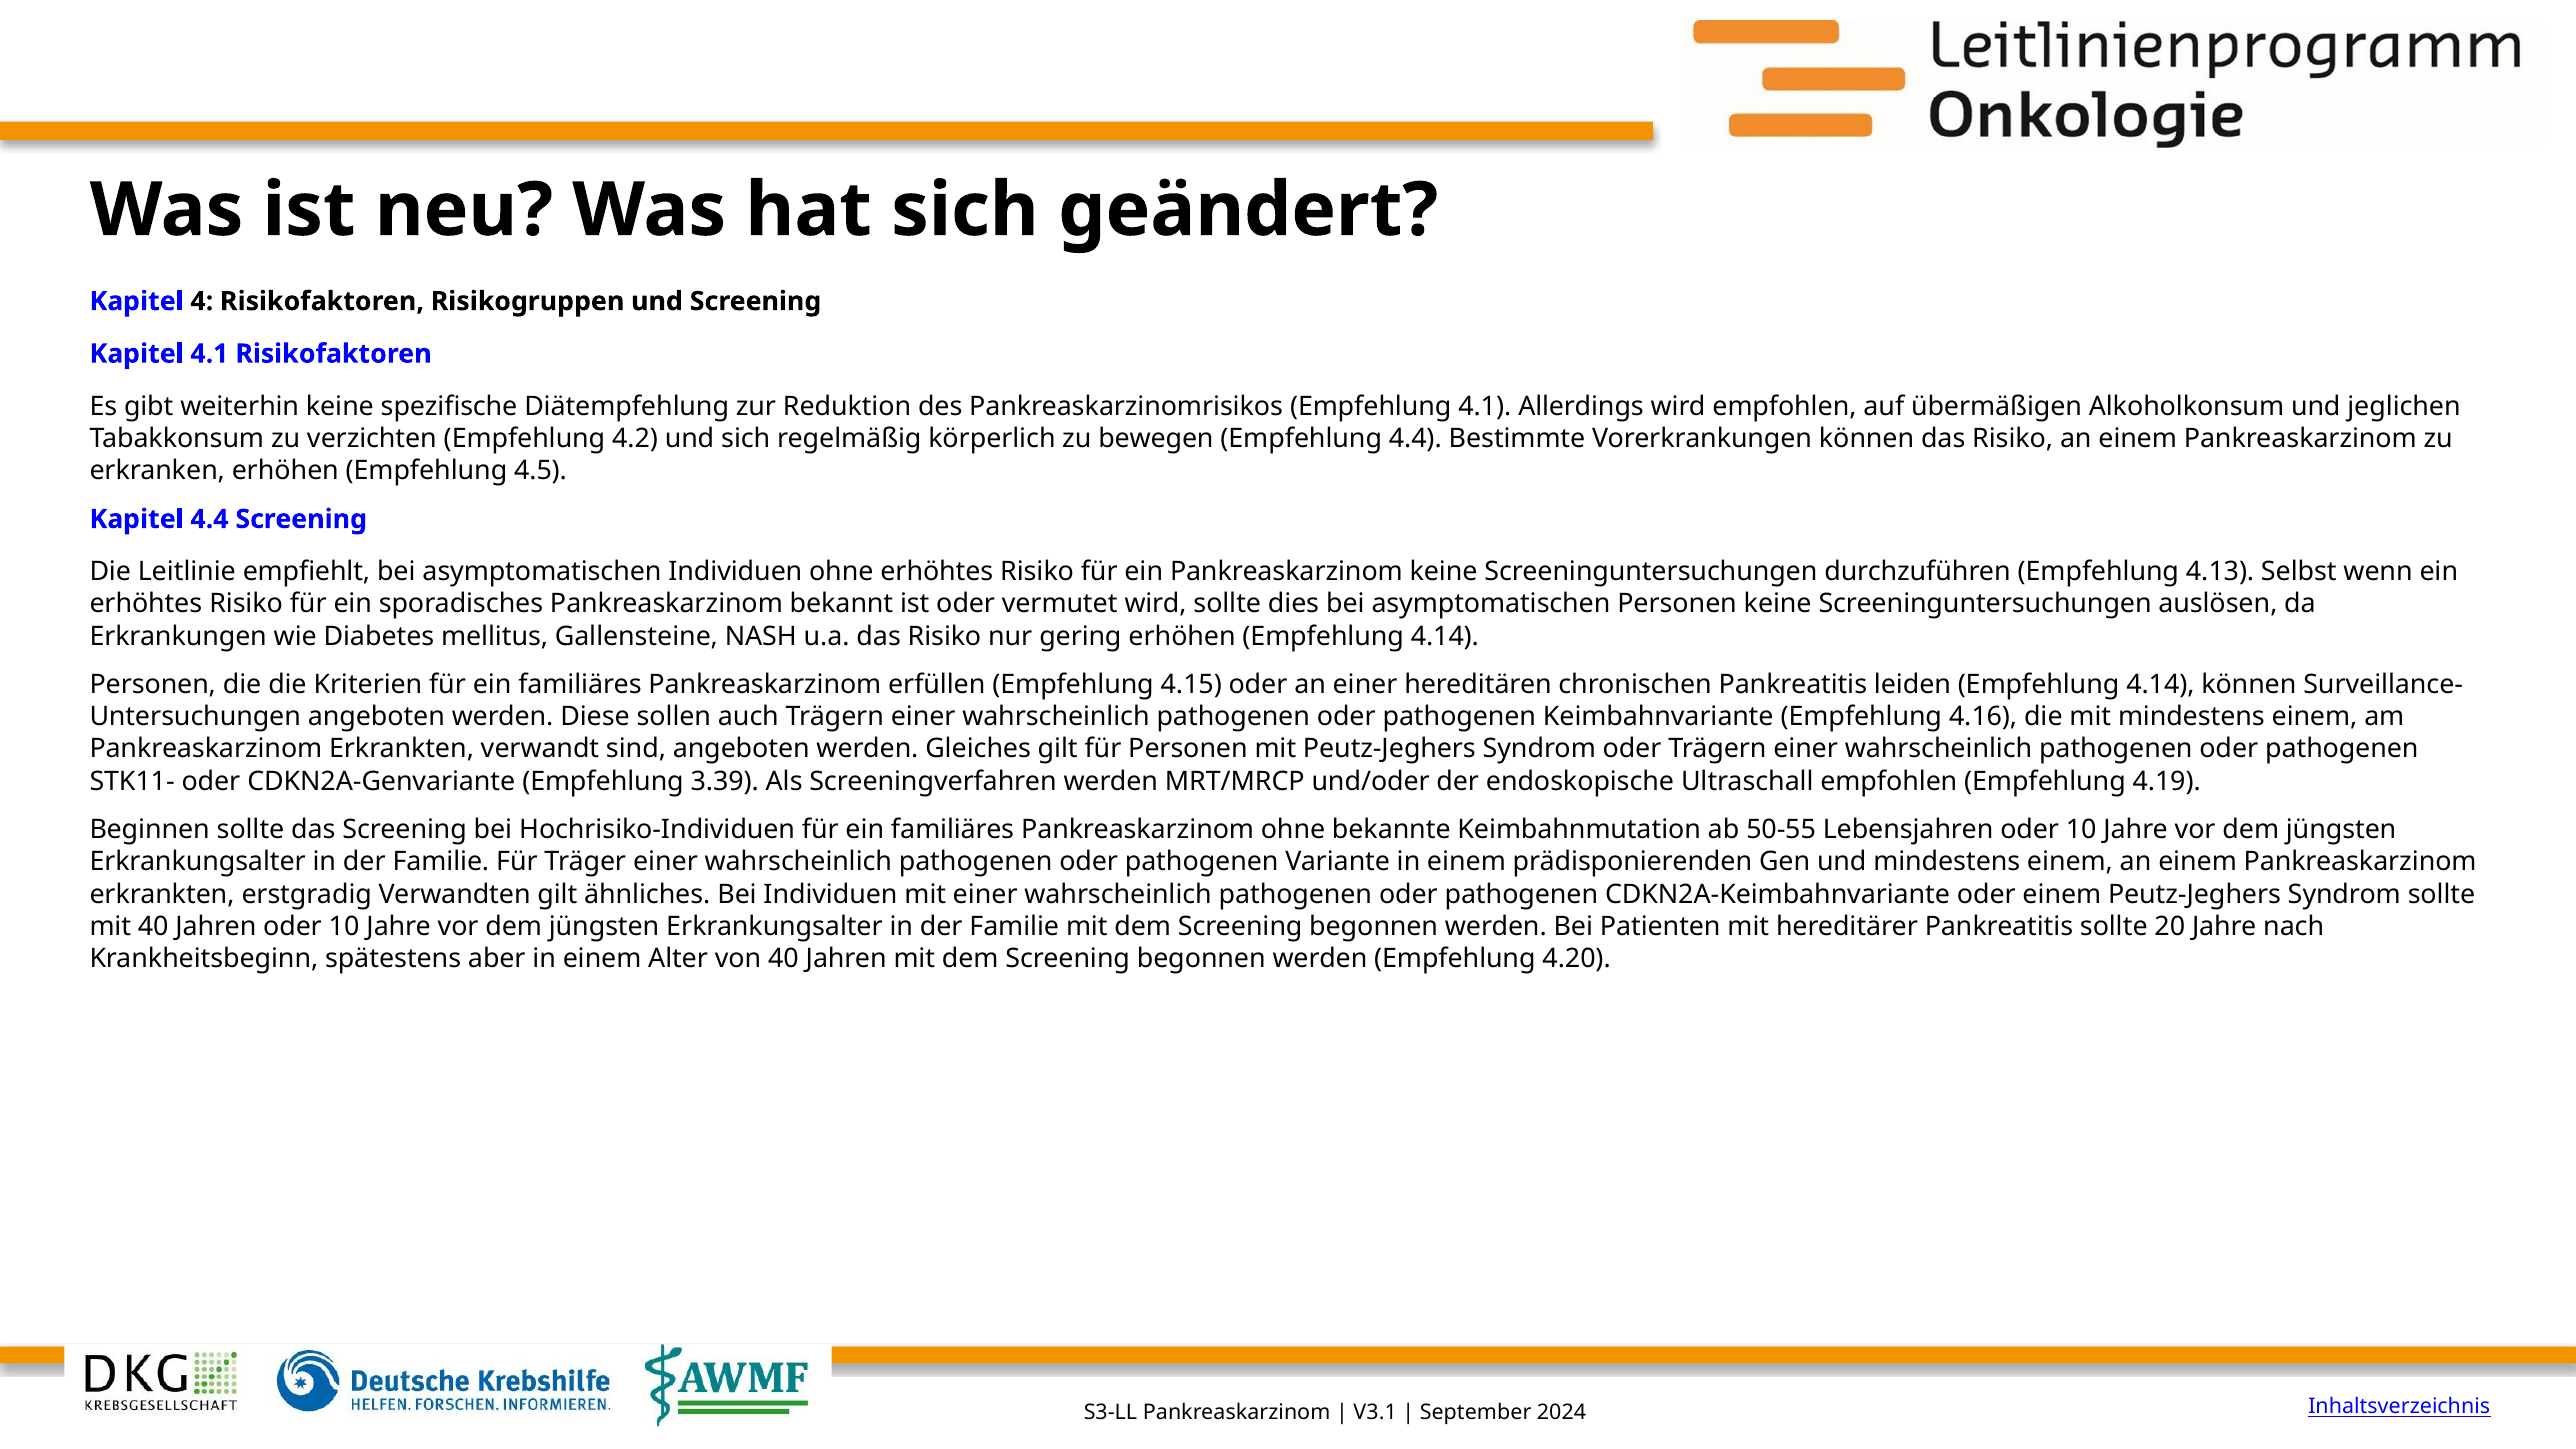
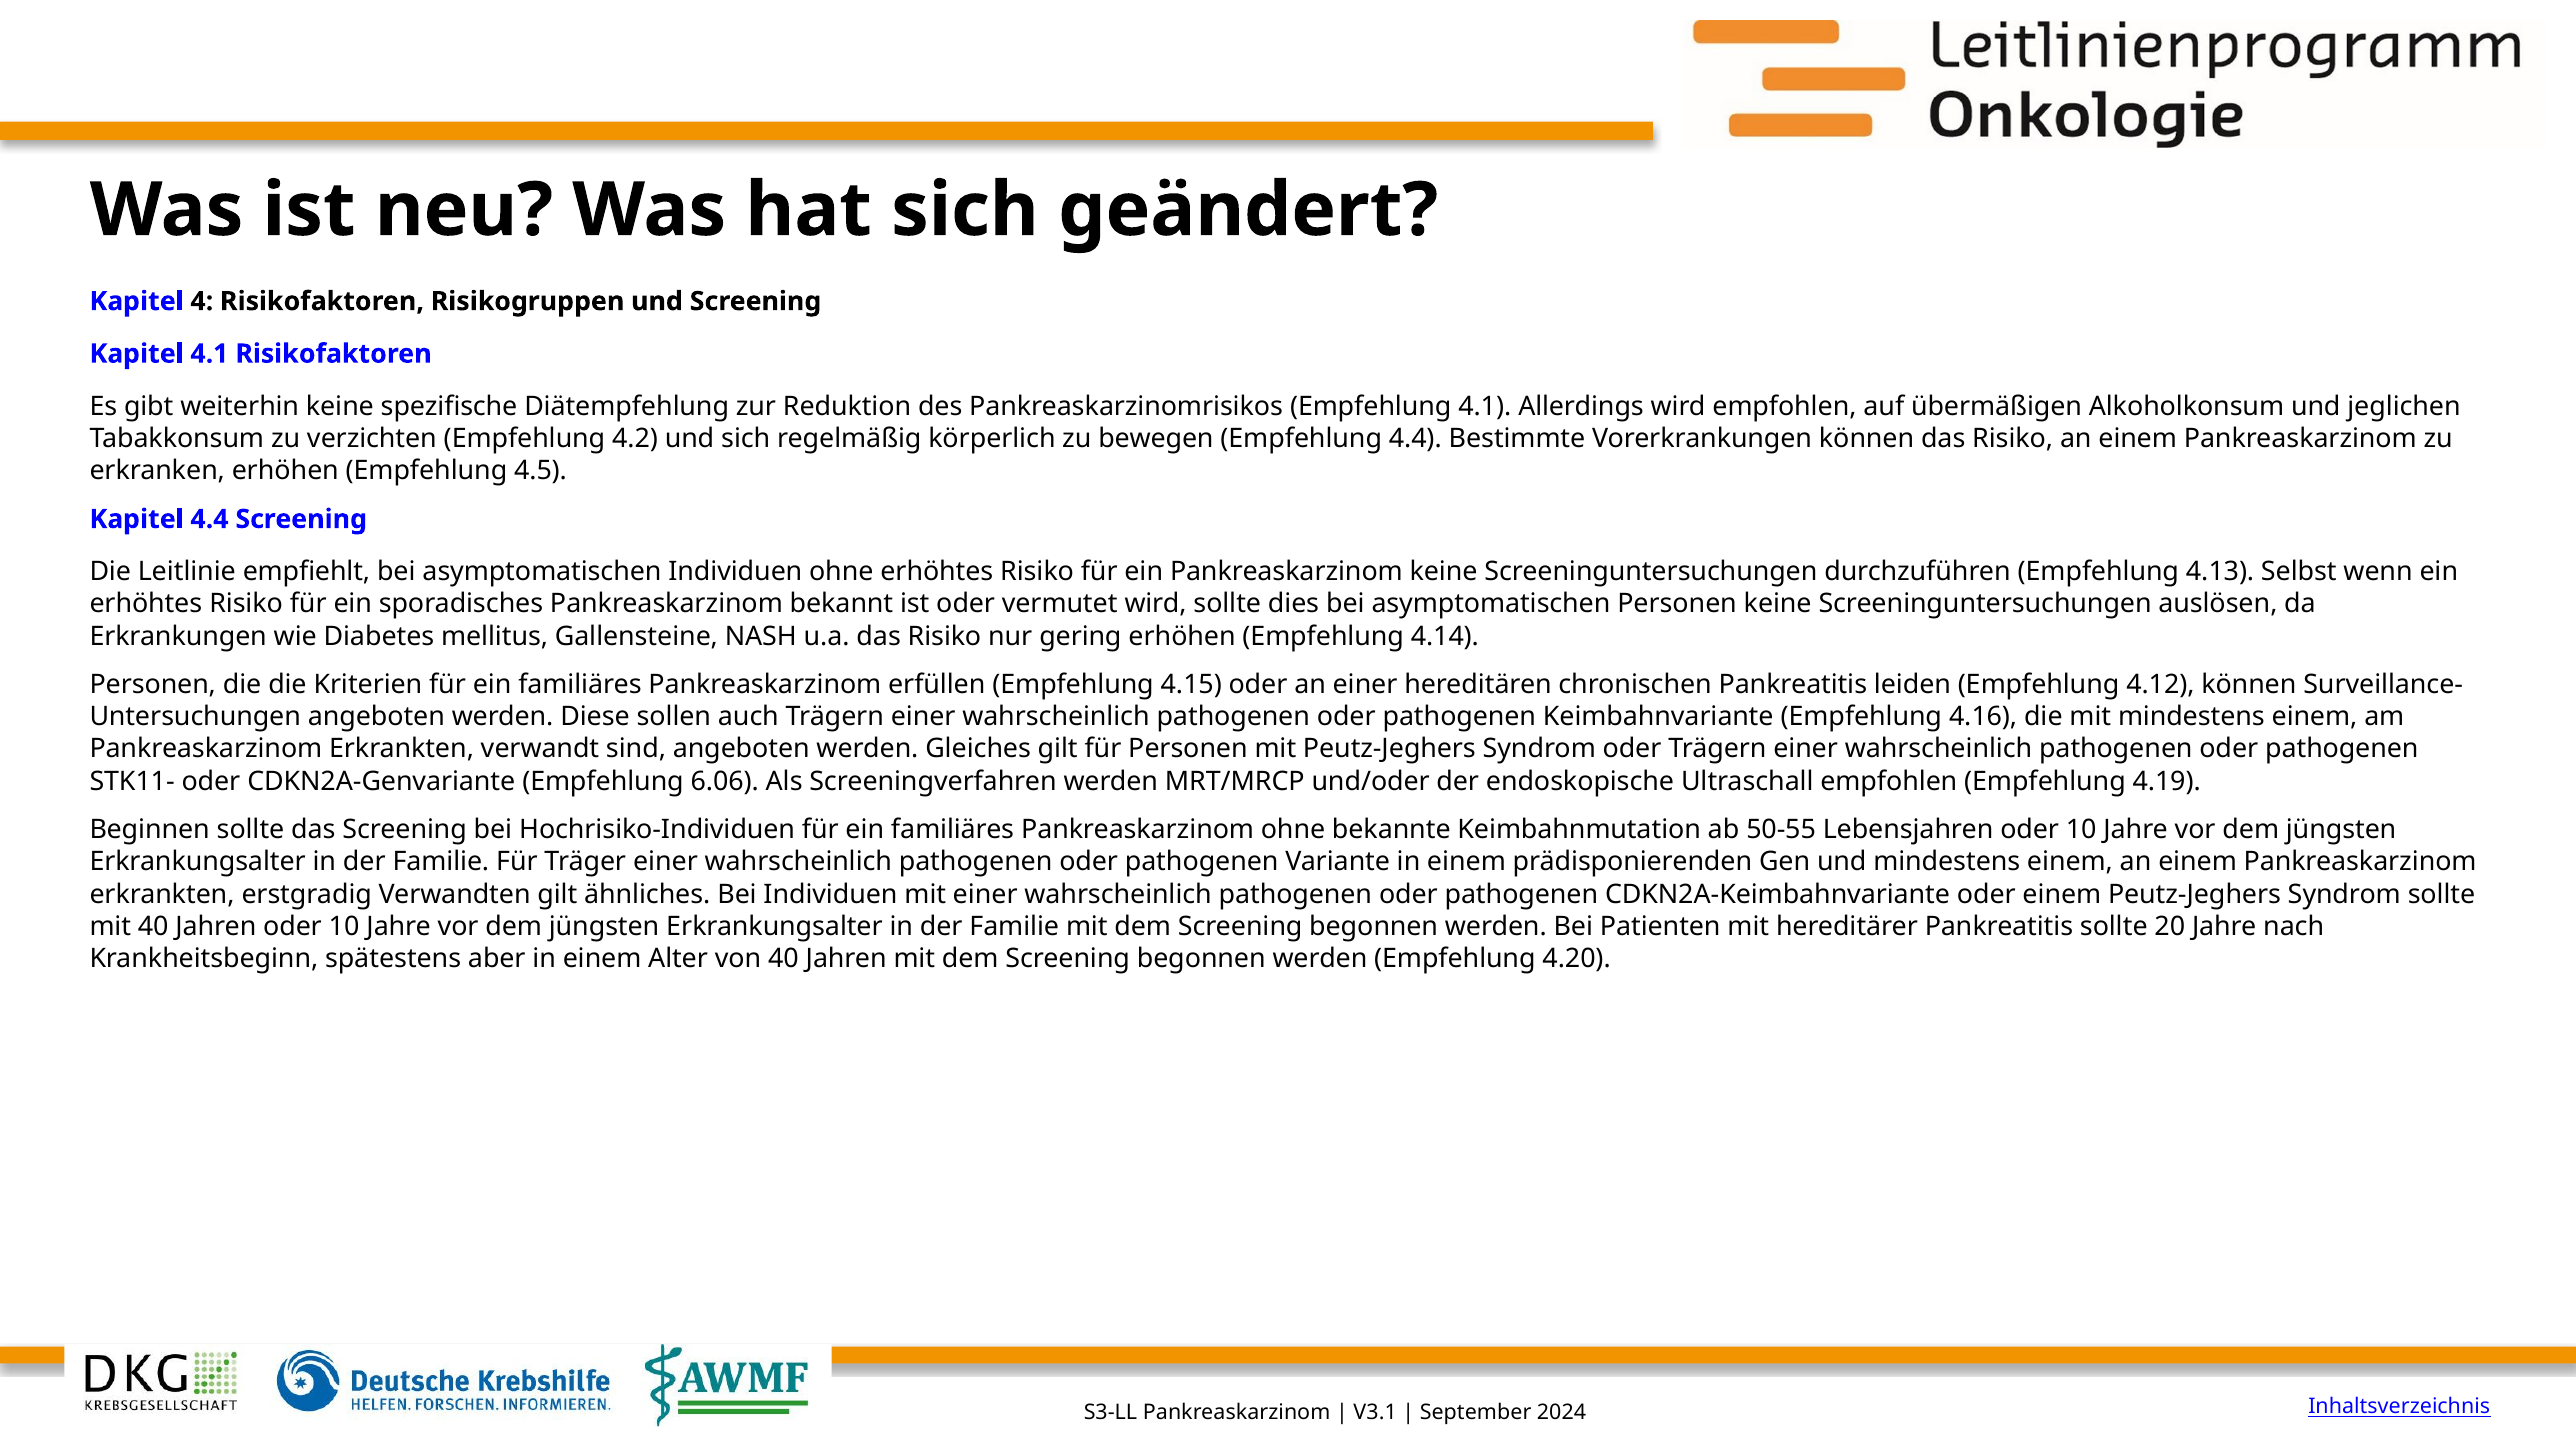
leiden Empfehlung 4.14: 4.14 -> 4.12 (2160, 685)
3.39: 3.39 -> 6.06 (725, 781)
